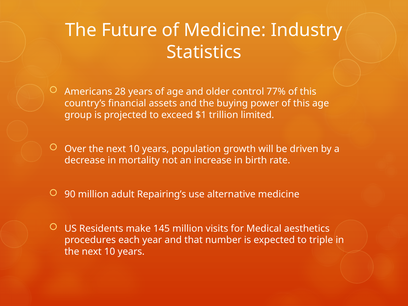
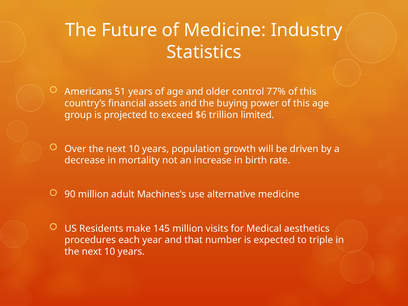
28: 28 -> 51 (120, 92)
$1: $1 -> $6 (201, 115)
Repairing’s: Repairing’s -> Machines’s (162, 194)
